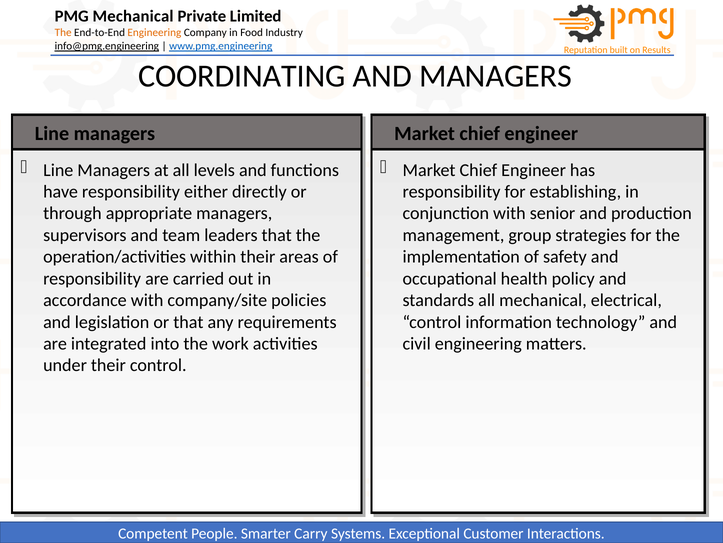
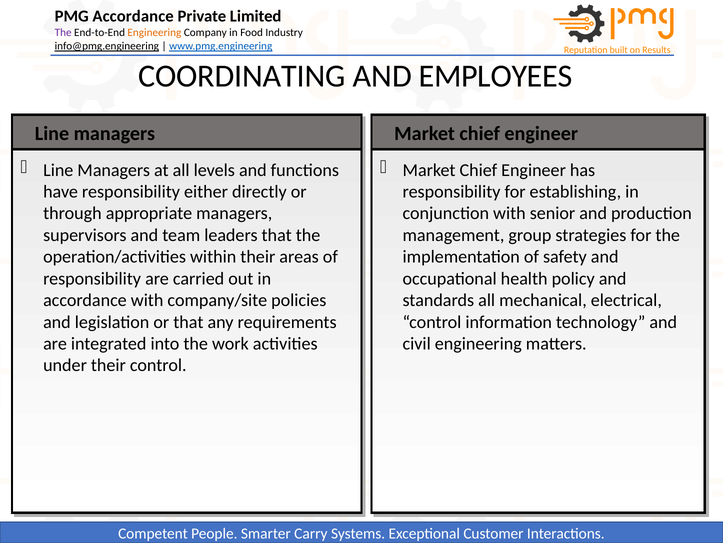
Mechanical: Mechanical -> Accordance (133, 16)
The colour: orange -> purple (63, 33)
AND MANAGERS: MANAGERS -> EMPLOYEES (496, 76)
